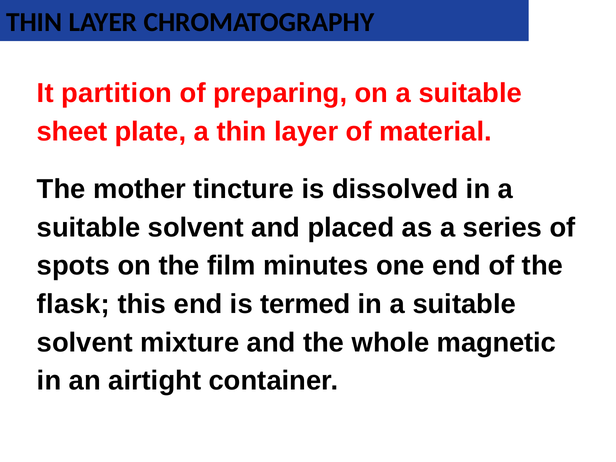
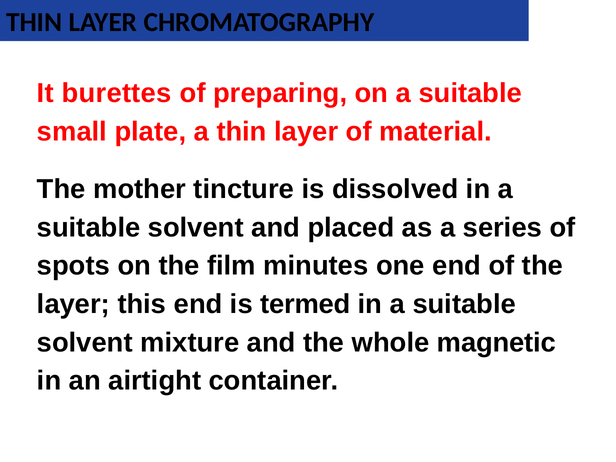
partition: partition -> burettes (117, 93)
sheet: sheet -> small (72, 132)
flask: flask -> layer (73, 304)
